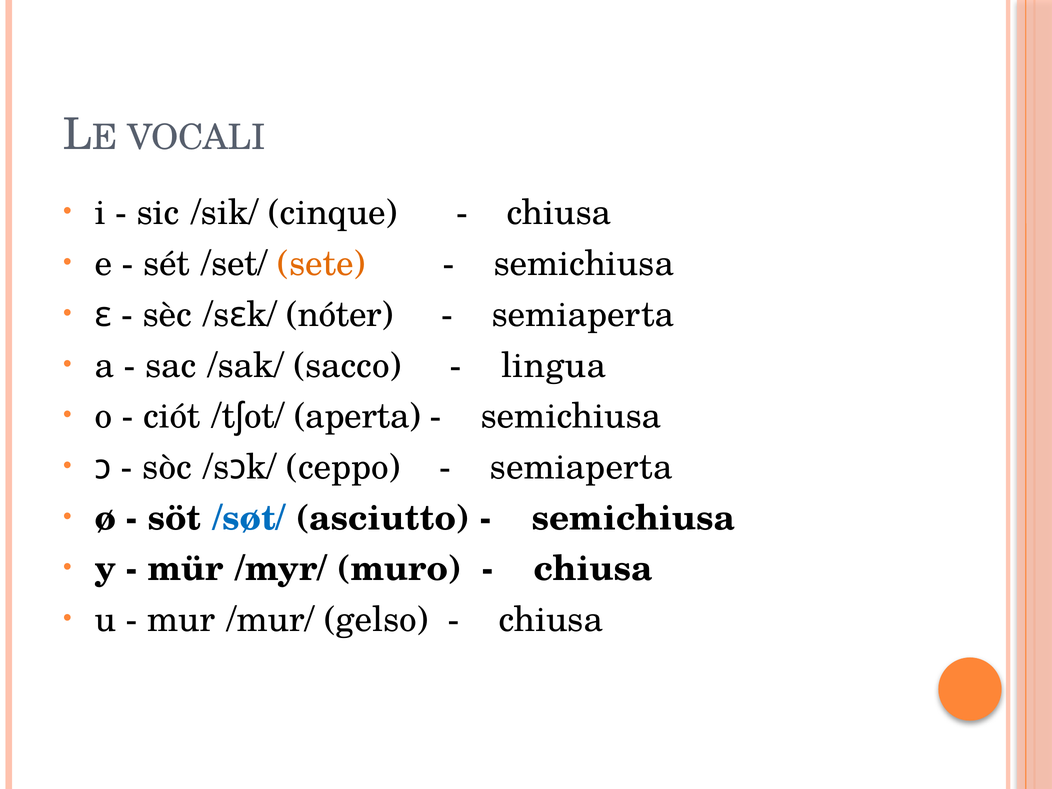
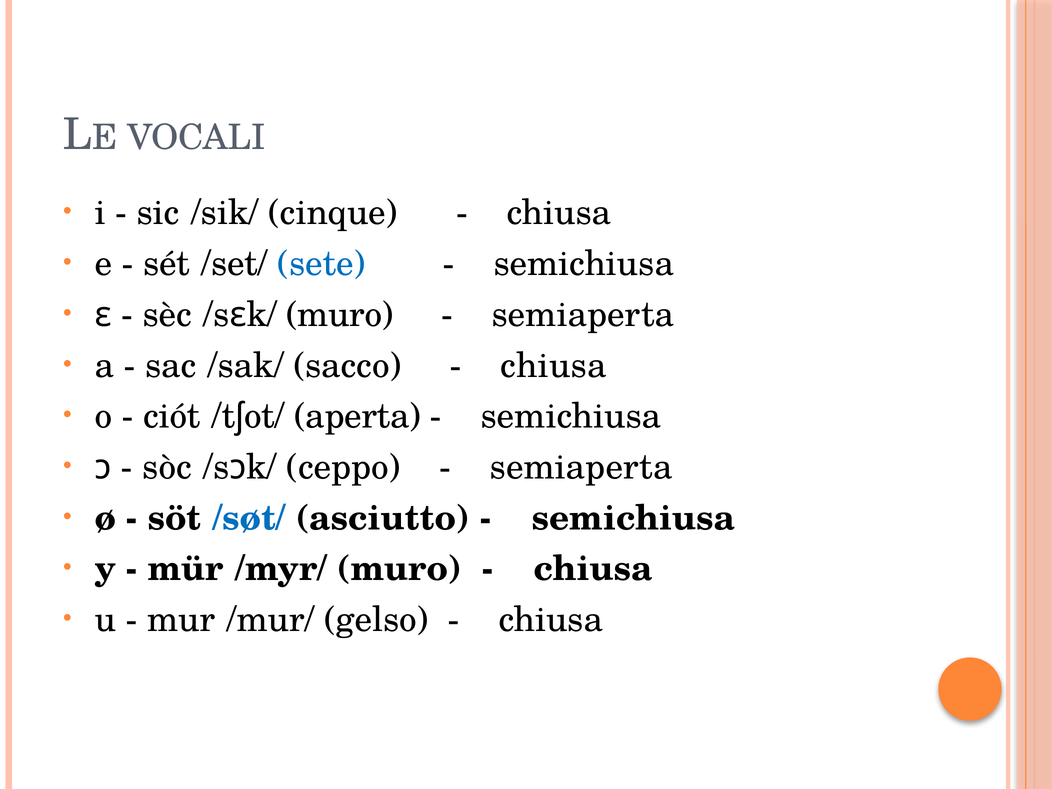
sete colour: orange -> blue (321, 264)
nóter: nóter -> muro (340, 315)
lingua: lingua -> chiusa (554, 365)
